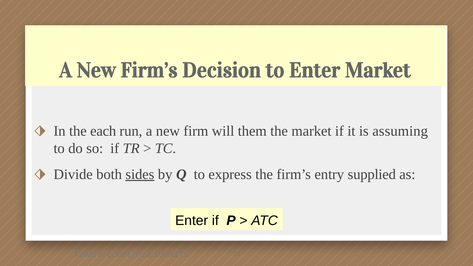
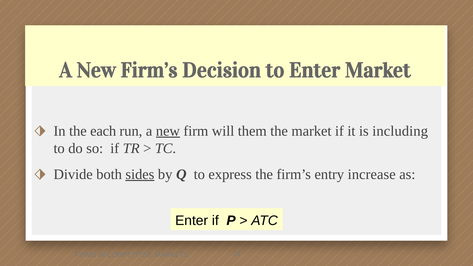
new underline: none -> present (168, 131)
assuming: assuming -> including (400, 131)
supplied: supplied -> increase (372, 174)
